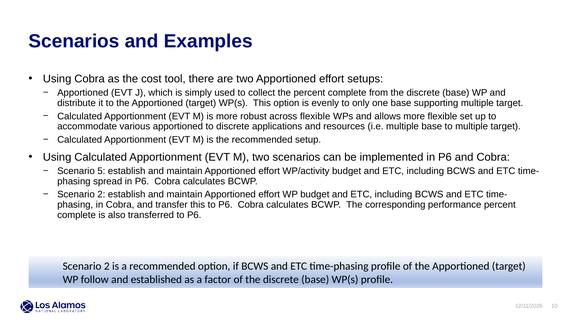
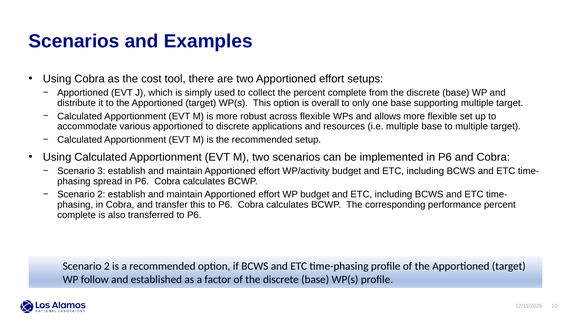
evenly: evenly -> overall (325, 103)
5: 5 -> 3 (101, 171)
